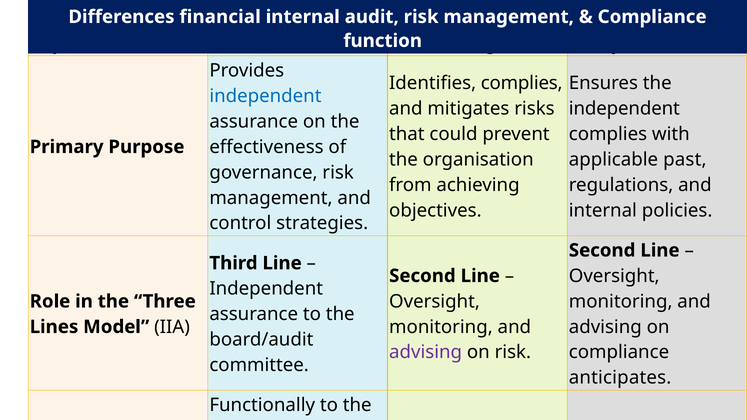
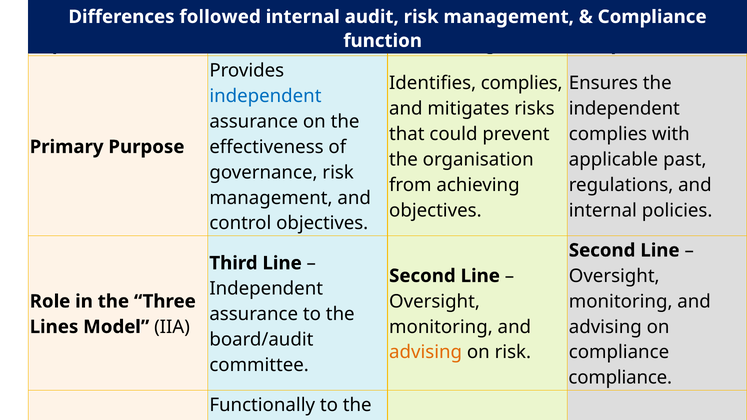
financial: financial -> followed (220, 17)
control strategies: strategies -> objectives (322, 223)
advising colour: purple -> orange (426, 352)
anticipates: anticipates -> compliance (620, 378)
